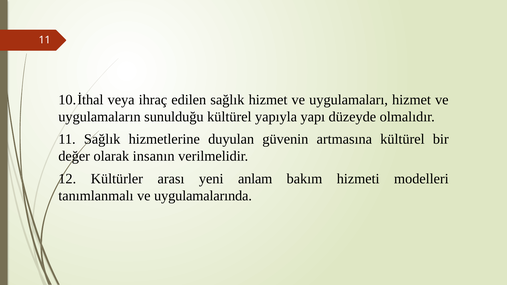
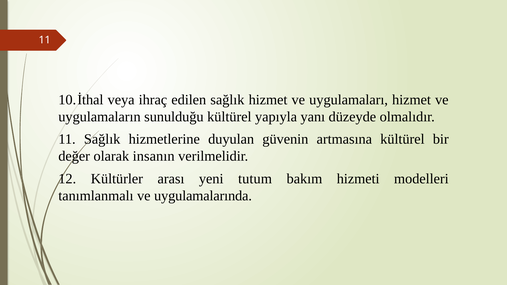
yapı: yapı -> yanı (313, 117)
anlam: anlam -> tutum (255, 179)
